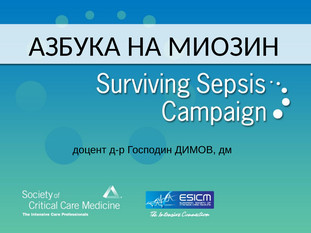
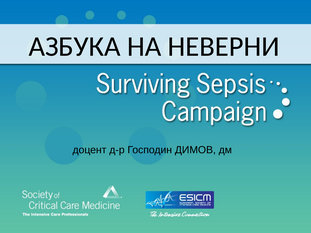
МИОЗИН: МИОЗИН -> НЕВЕРНИ (224, 47)
